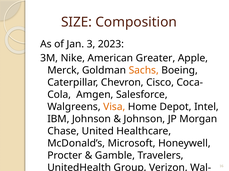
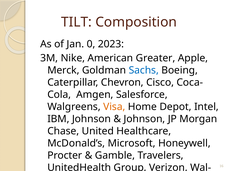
SIZE: SIZE -> TILT (76, 22)
3: 3 -> 0 (91, 44)
Sachs colour: orange -> blue (144, 71)
